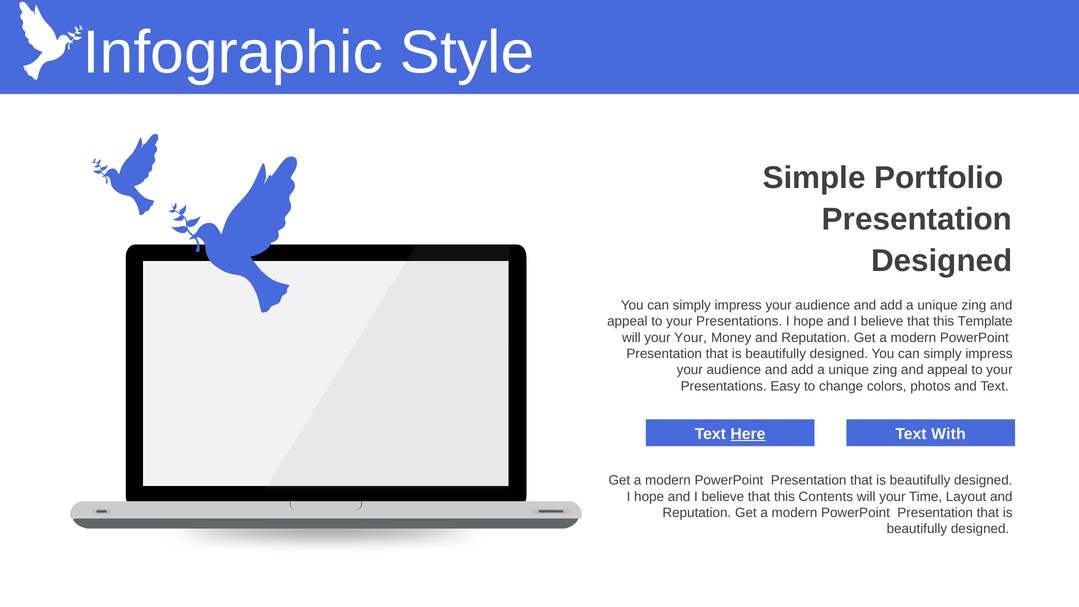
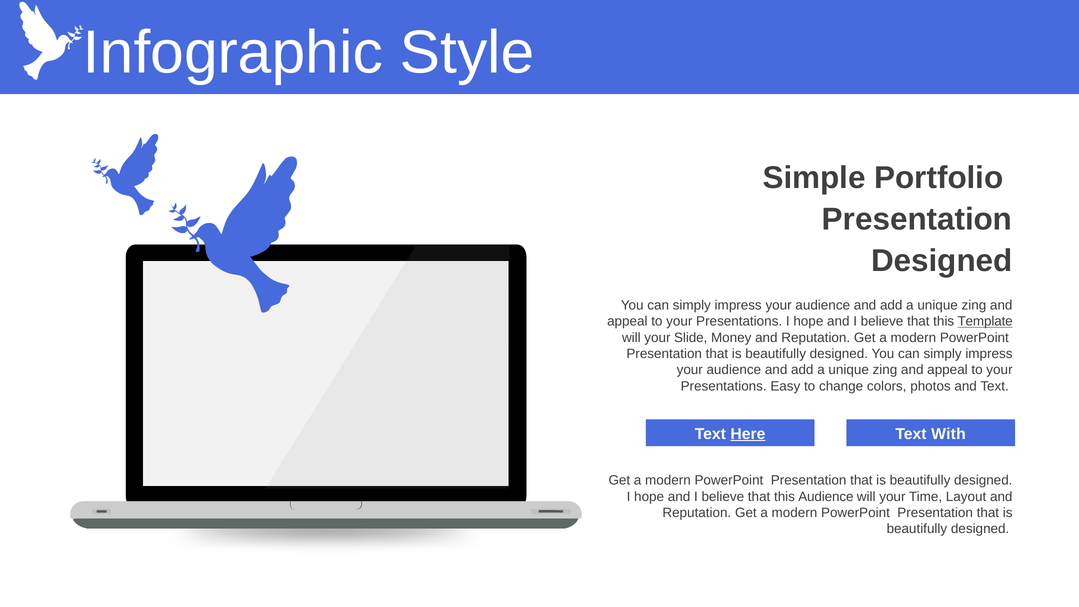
Template underline: none -> present (985, 321)
your Your: Your -> Slide (691, 338)
this Contents: Contents -> Audience (826, 497)
